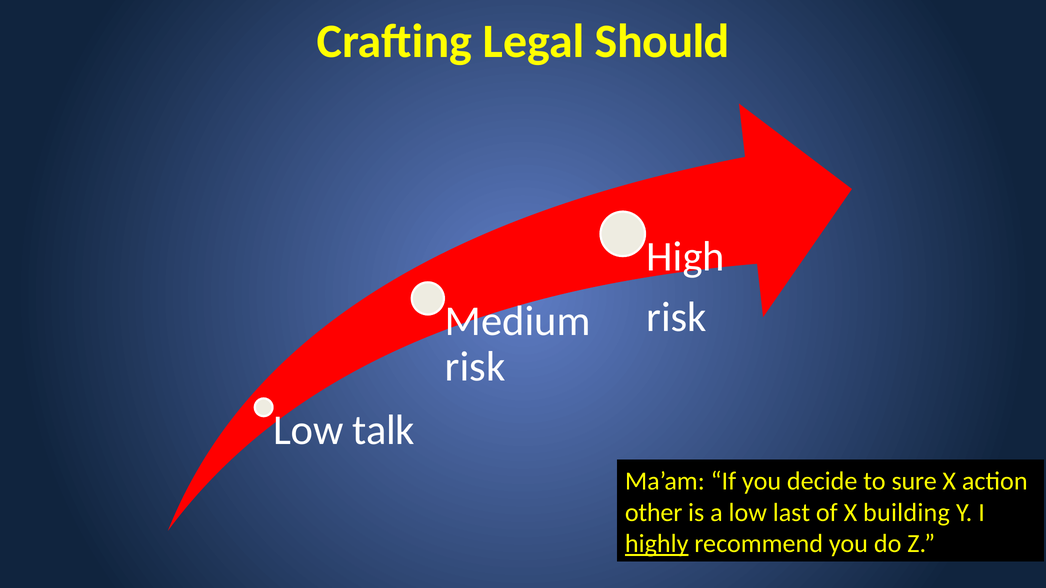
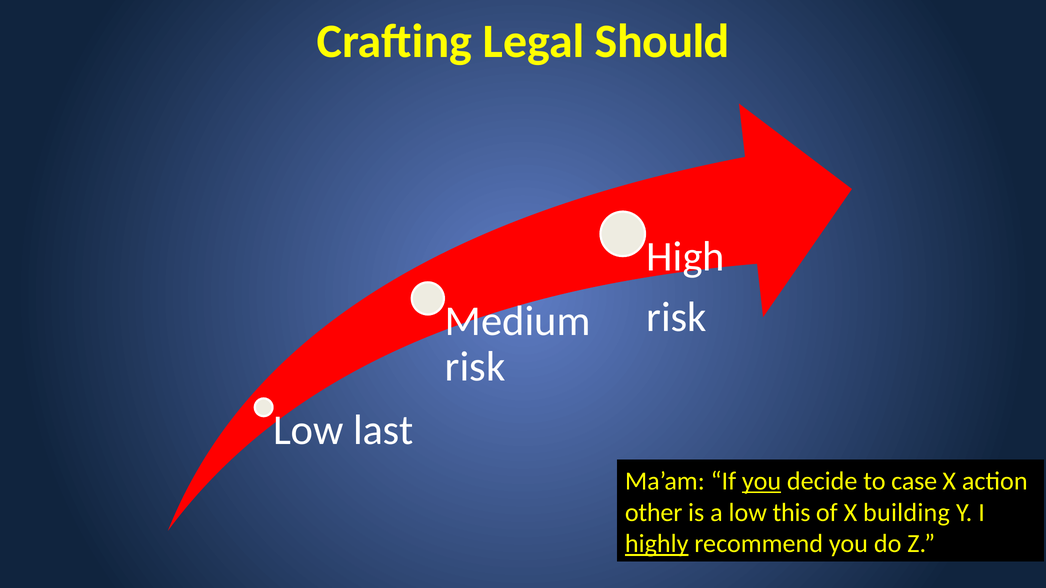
talk: talk -> last (383, 430)
you underline: none -> present (762, 481)
sure: sure -> case (914, 481)
last: last -> this (792, 513)
